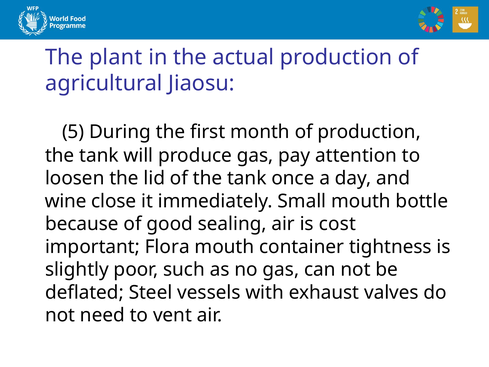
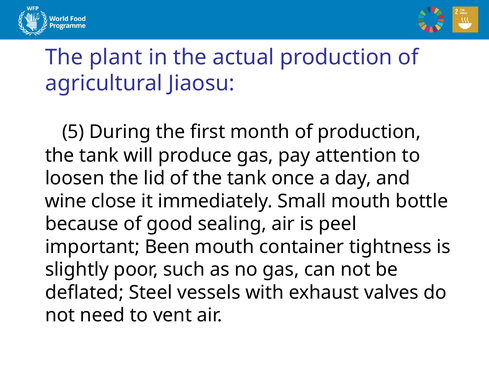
cost: cost -> peel (338, 224)
Flora: Flora -> Been (167, 247)
